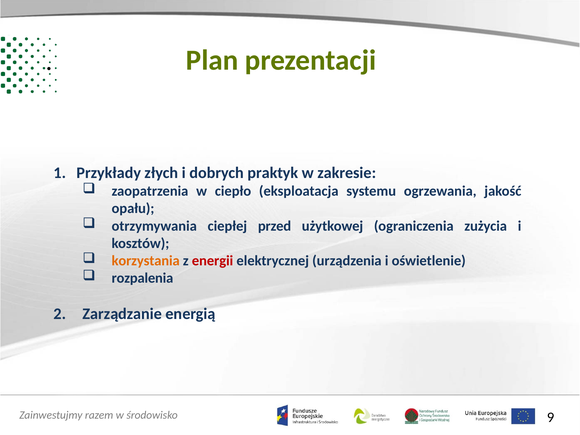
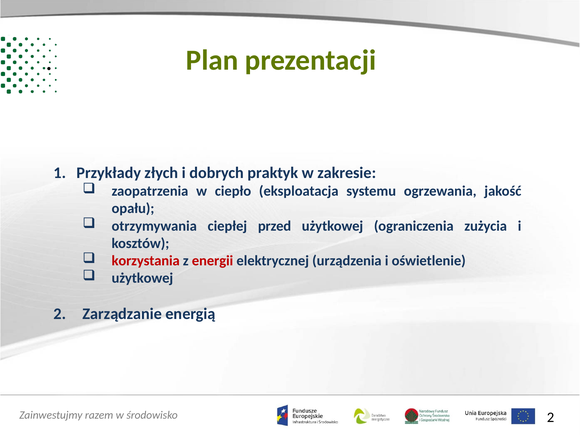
korzystania colour: orange -> red (146, 261)
rozpalenia: rozpalenia -> użytkowej (142, 278)
9: 9 -> 2 (551, 417)
